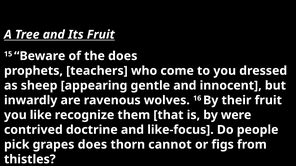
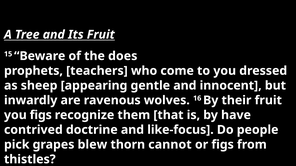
you like: like -> figs (41, 115)
were: were -> have (236, 115)
grapes does: does -> blew (92, 145)
